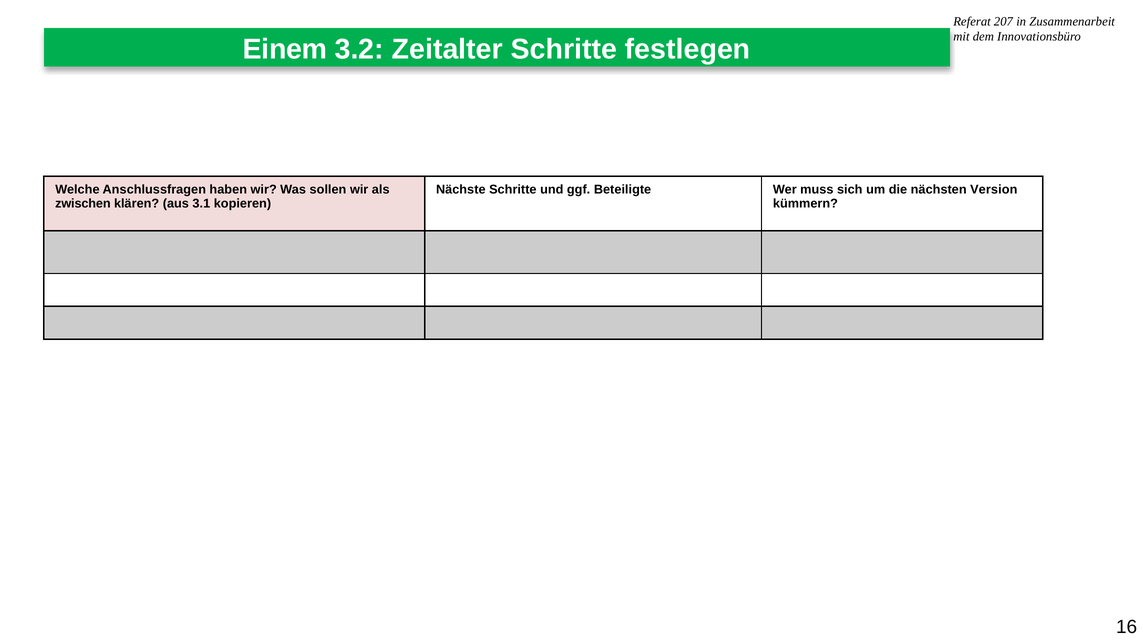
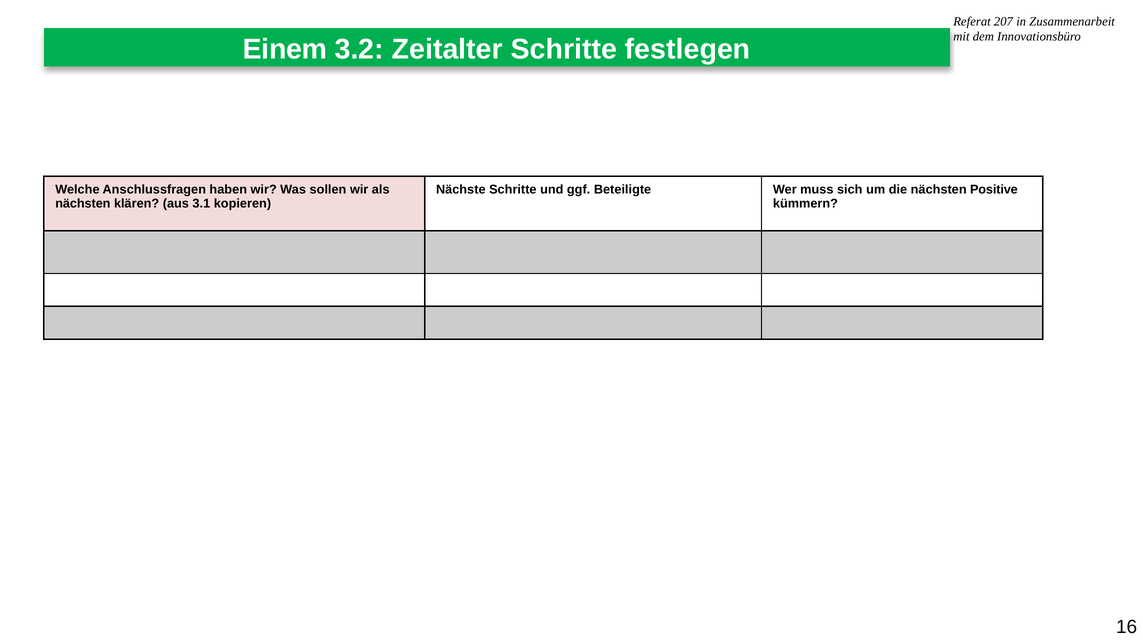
Version: Version -> Positive (994, 189)
zwischen: zwischen -> nächsten (83, 204)
